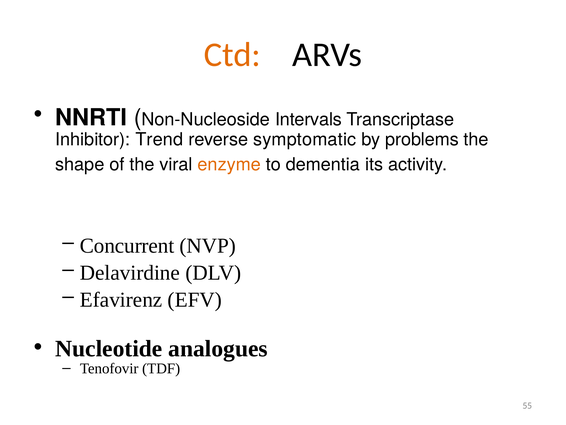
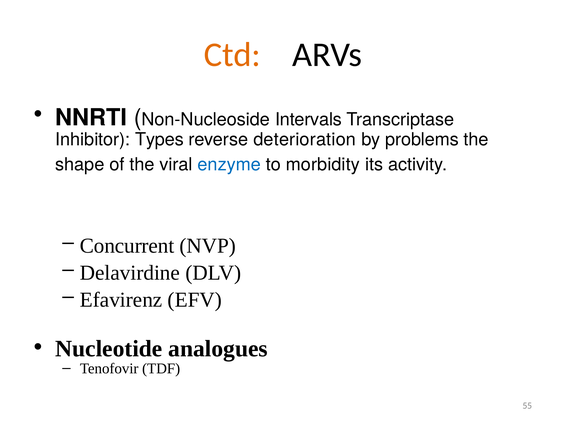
Trend: Trend -> Types (159, 139)
symptomatic: symptomatic -> deterioration (305, 139)
enzyme colour: orange -> blue (229, 164)
dementia: dementia -> morbidity (323, 164)
